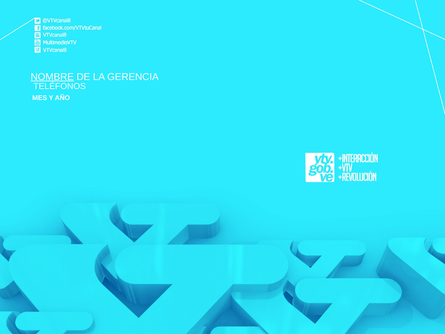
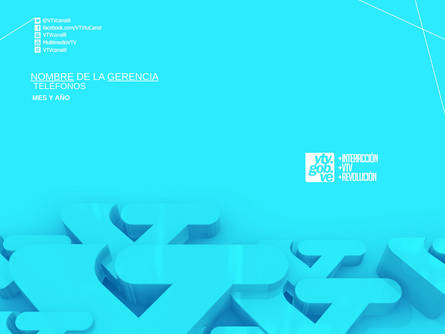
GERENCIA underline: none -> present (133, 77)
